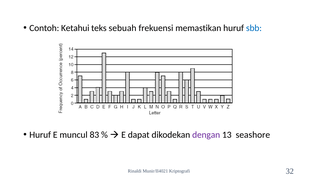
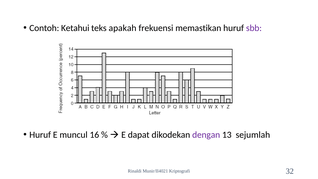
sebuah: sebuah -> apakah (123, 28)
sbb colour: blue -> purple (254, 28)
83: 83 -> 16 (94, 135)
seashore: seashore -> sejumlah (253, 135)
